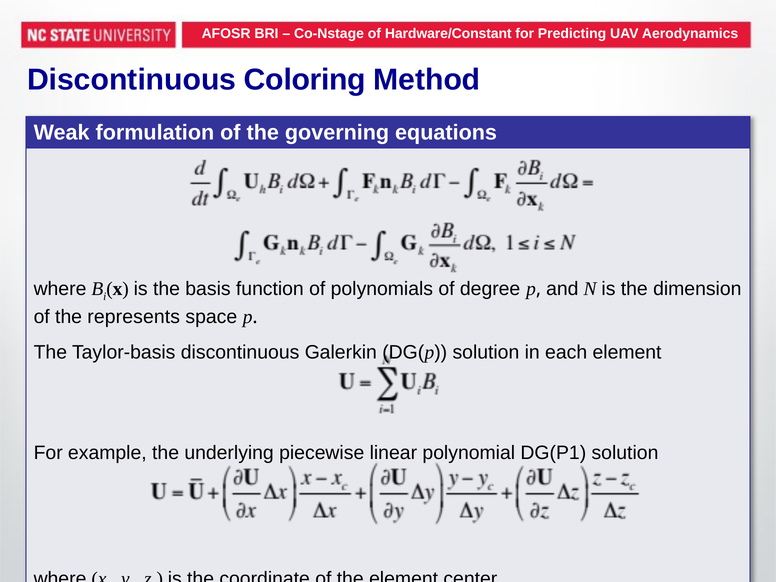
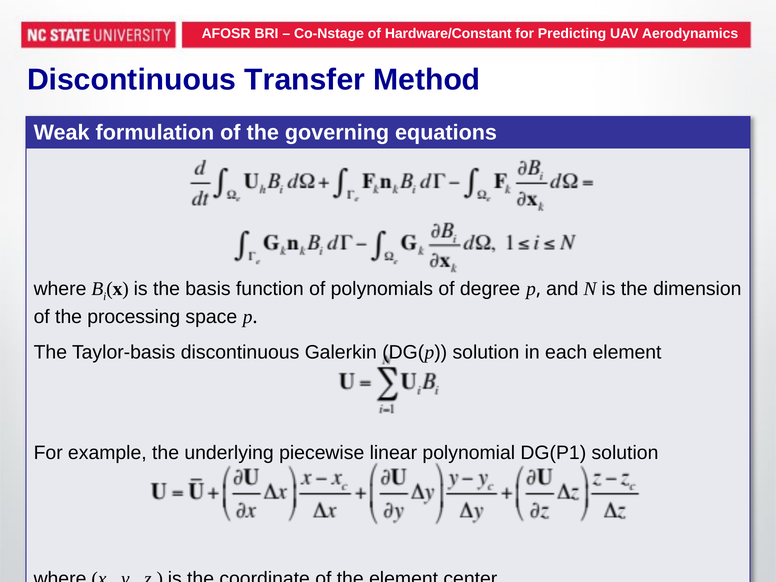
Coloring: Coloring -> Transfer (305, 80)
represents: represents -> processing (134, 317)
